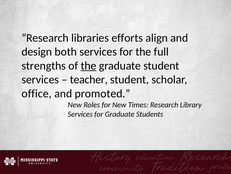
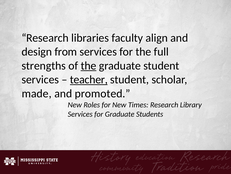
efforts: efforts -> faculty (127, 38)
both: both -> from (66, 52)
teacher underline: none -> present (89, 79)
office: office -> made (37, 93)
